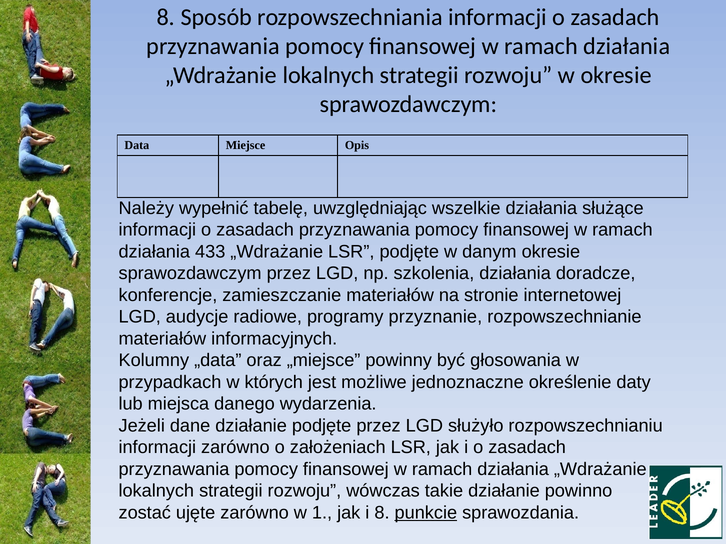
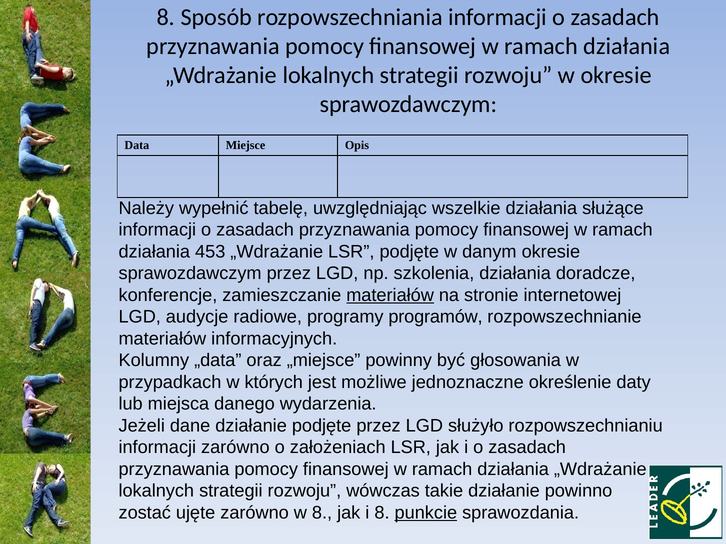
433: 433 -> 453 (210, 252)
materiałów underline: none -> present (390, 295)
przyznanie: przyznanie -> programów (436, 317)
w 1: 1 -> 8 (322, 513)
